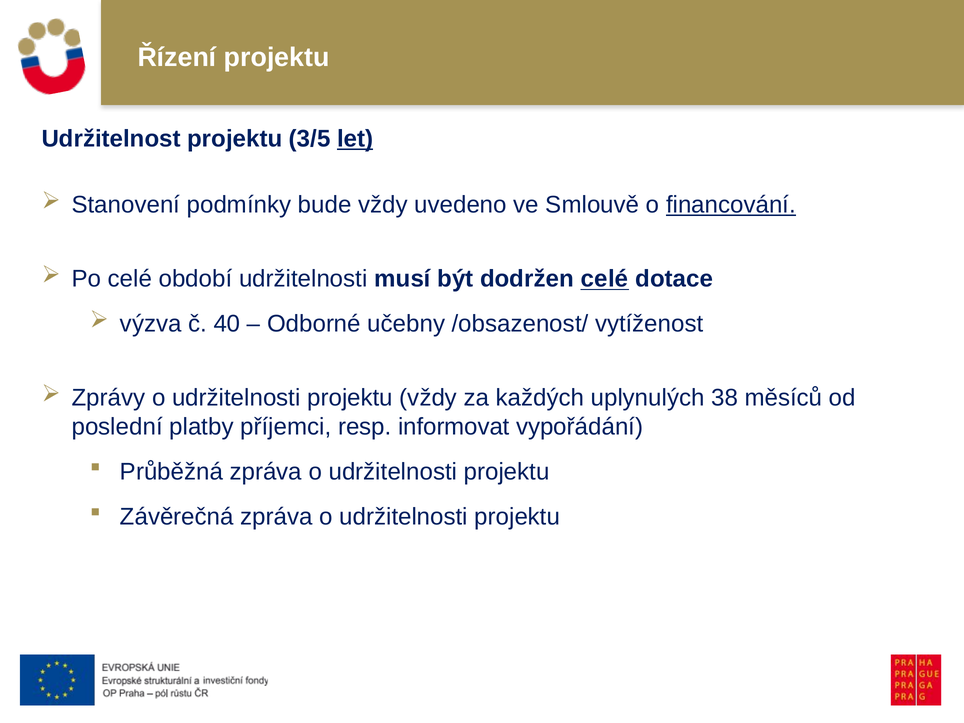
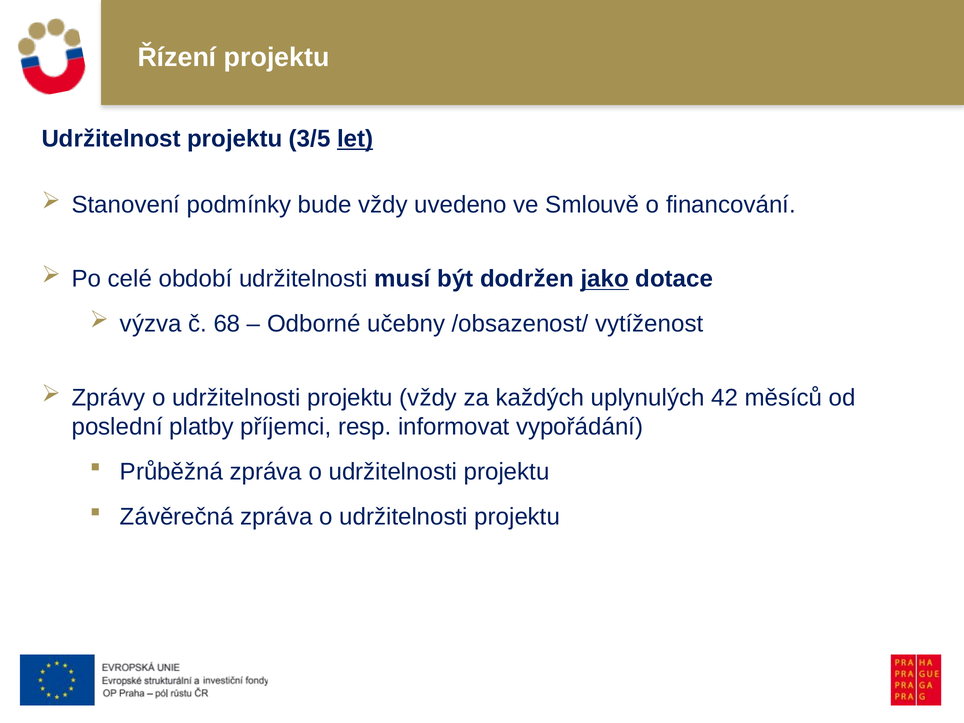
financování underline: present -> none (731, 205)
dodržen celé: celé -> jako (605, 279)
40: 40 -> 68 (227, 324)
38: 38 -> 42 (725, 398)
